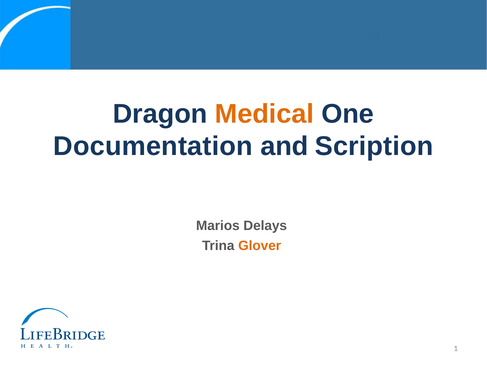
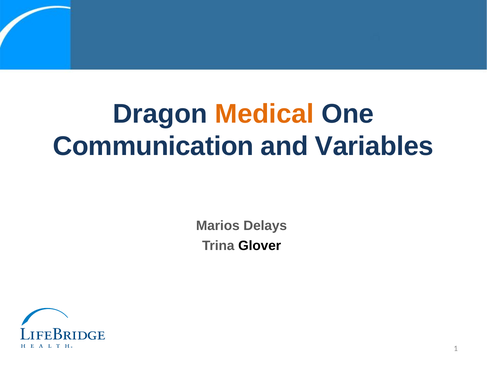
Documentation: Documentation -> Communication (153, 146)
Scription: Scription -> Variables (374, 146)
Glover colour: orange -> black (260, 246)
